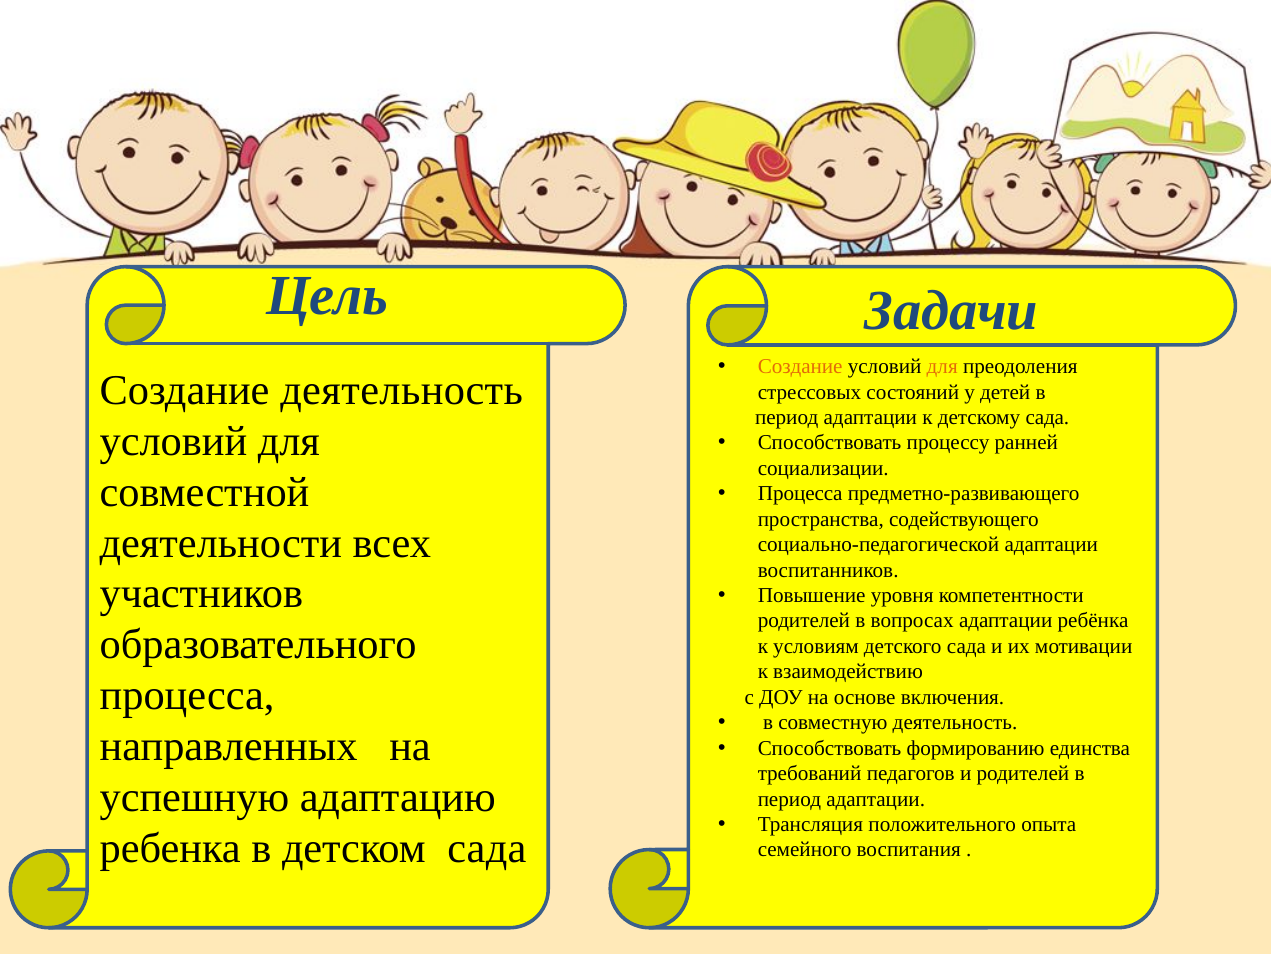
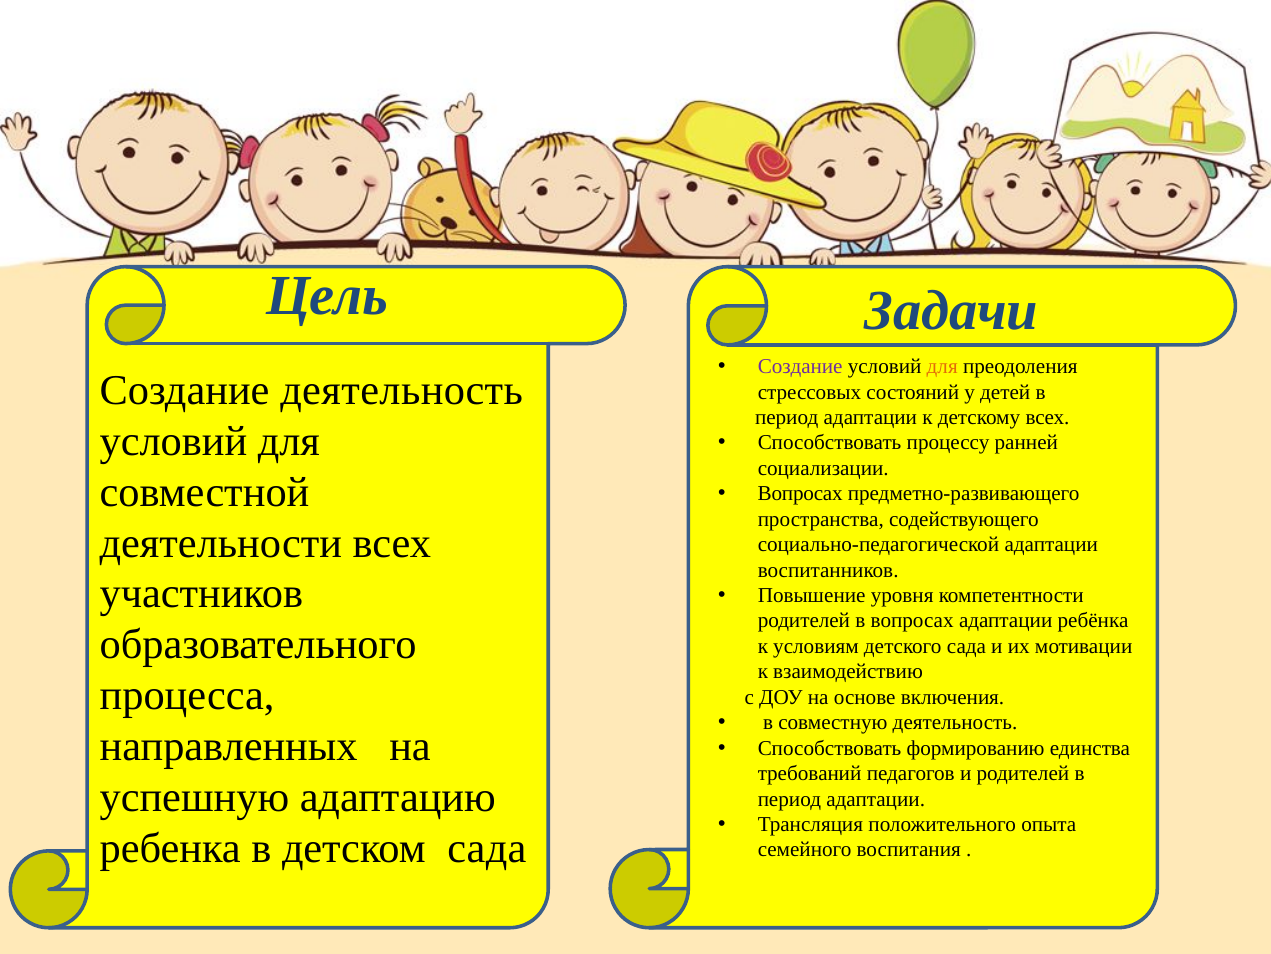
Создание colour: orange -> purple (800, 366)
детскому сада: сада -> всех (1047, 417)
Процесса: Процесса -> Вопросах (800, 493)
